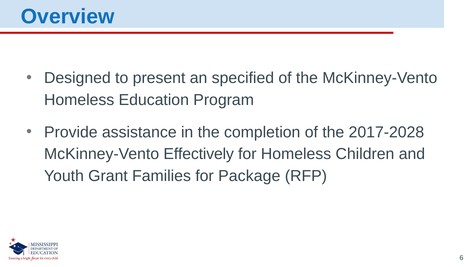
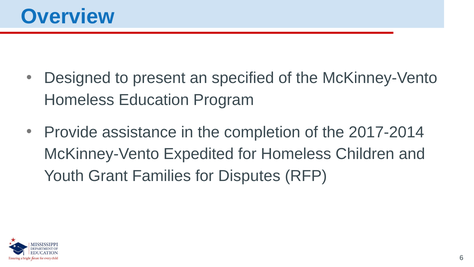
2017-2028: 2017-2028 -> 2017-2014 (386, 132)
Effectively: Effectively -> Expedited (199, 154)
Package: Package -> Disputes (249, 176)
